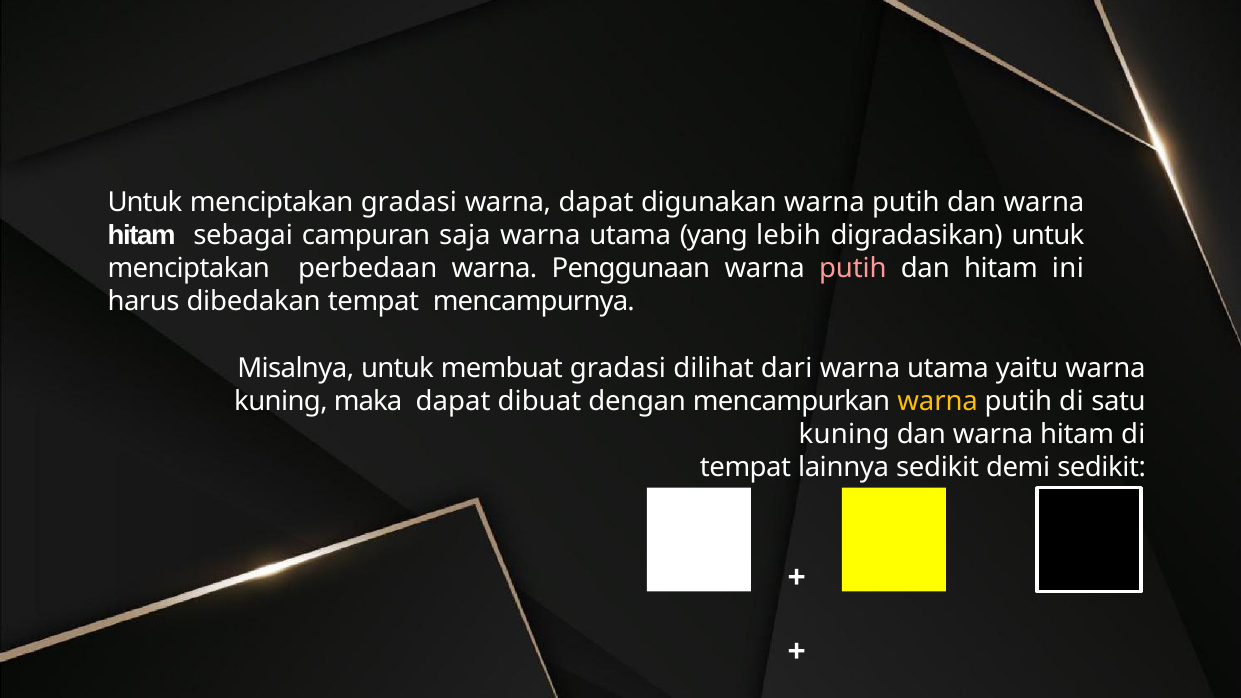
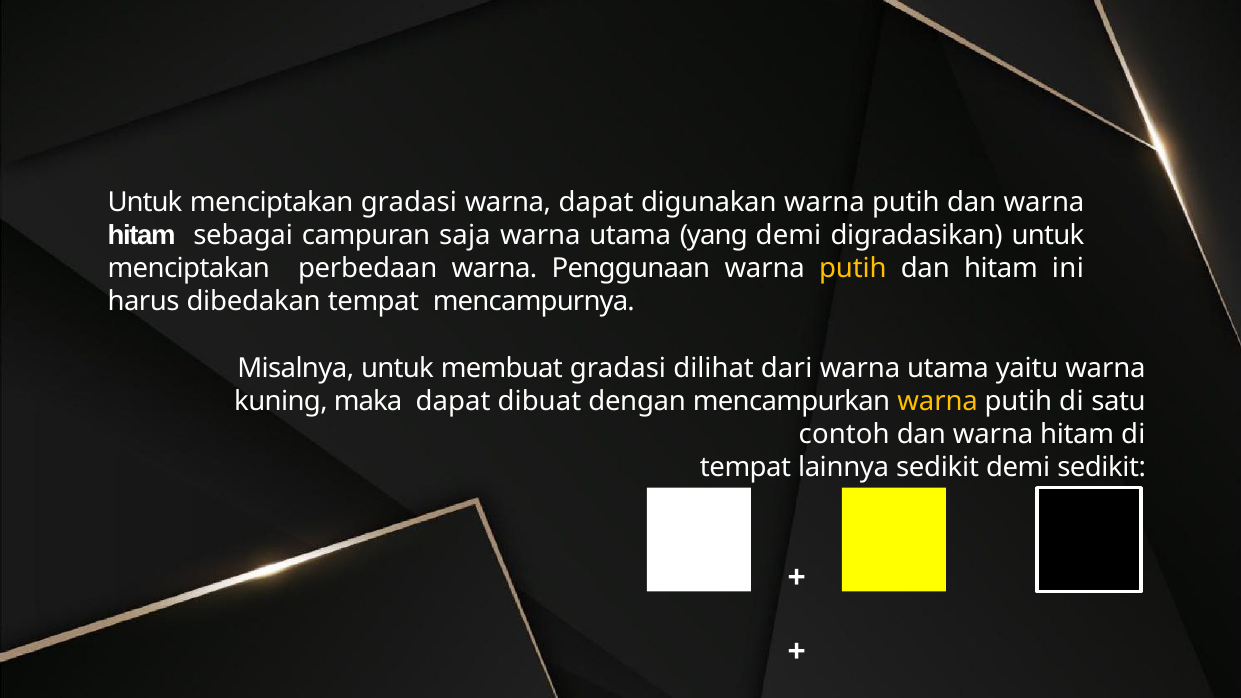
yang lebih: lebih -> demi (789, 236)
putih colour: pink -> yellow (853, 269)
kuning: kuning -> contoh (844, 434)
